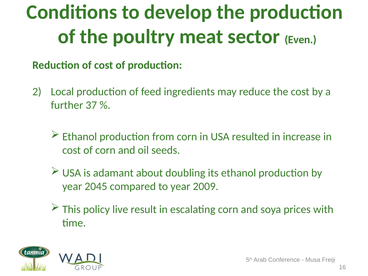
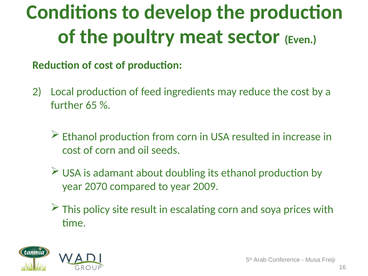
37: 37 -> 65 (91, 105)
2045: 2045 -> 2070 (96, 186)
live: live -> site (120, 209)
